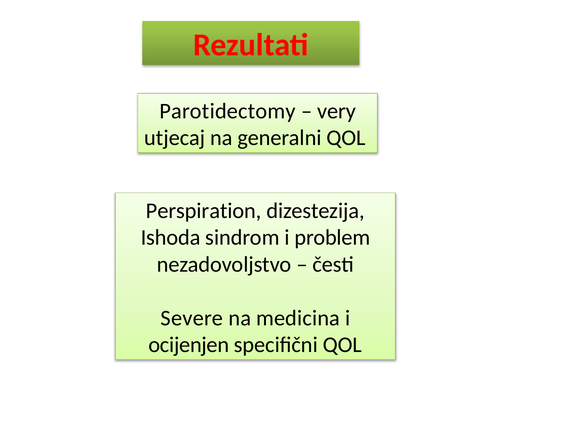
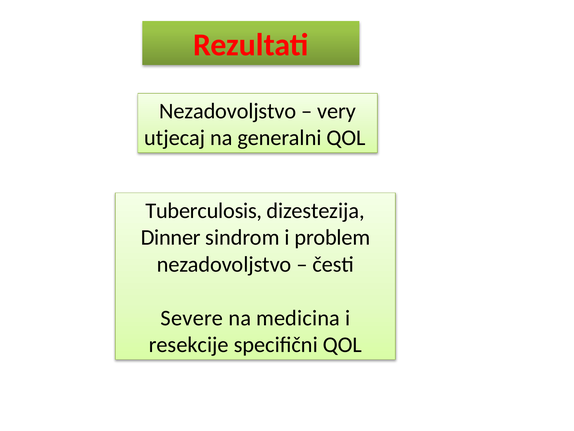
Parotidectomy: Parotidectomy -> Nezadovoljstvo (228, 111)
Perspiration: Perspiration -> Tuberculosis (204, 210)
Ishoda: Ishoda -> Dinner (171, 237)
ocijenjen: ocijenjen -> resekcije (189, 344)
